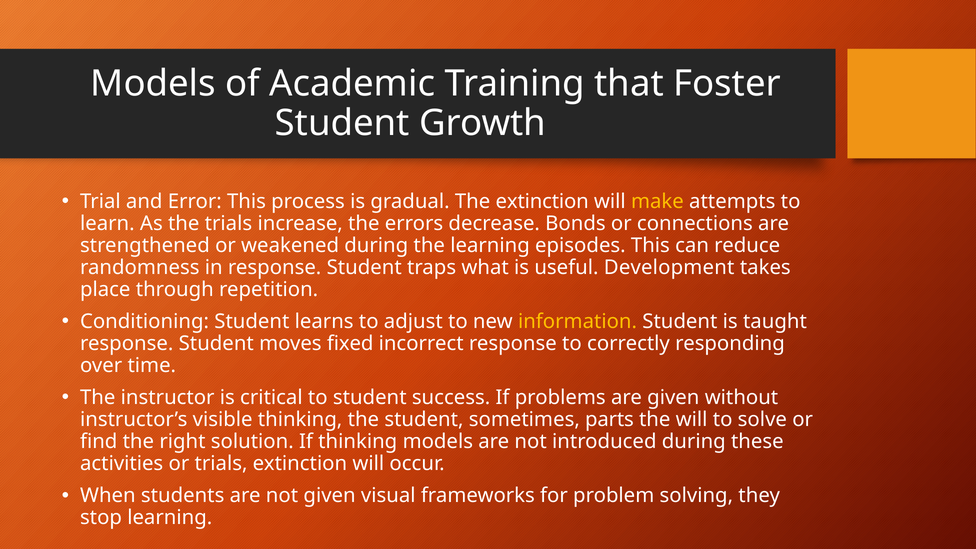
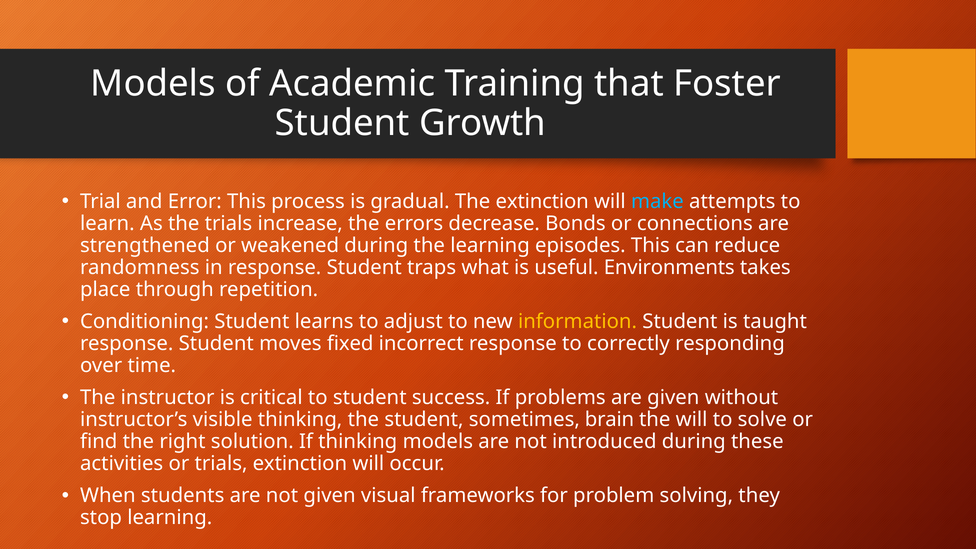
make colour: yellow -> light blue (657, 202)
Development: Development -> Environments (669, 267)
parts: parts -> brain (609, 420)
